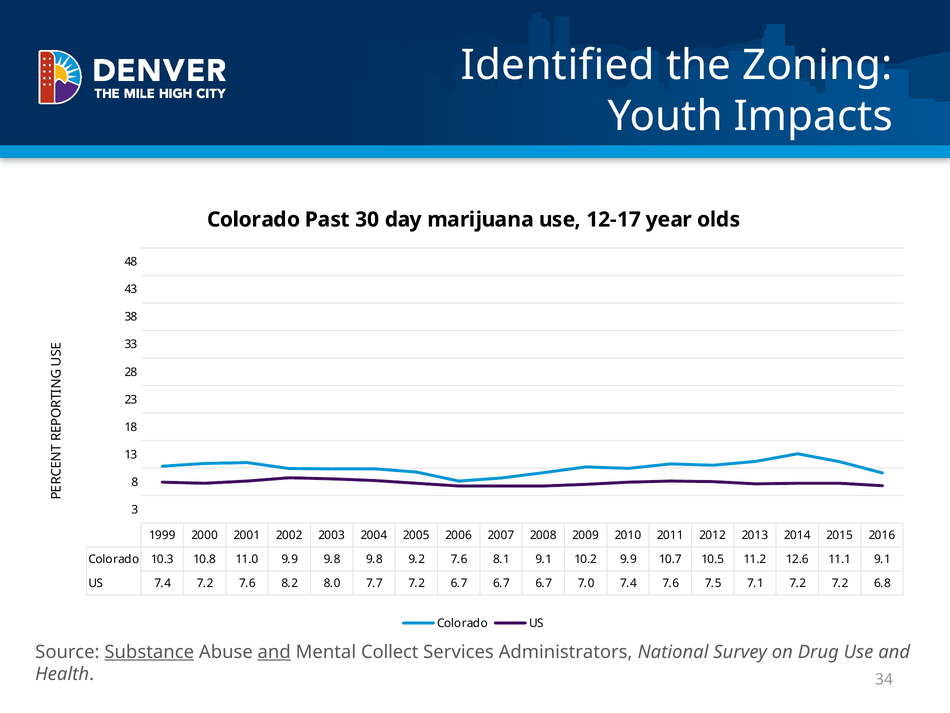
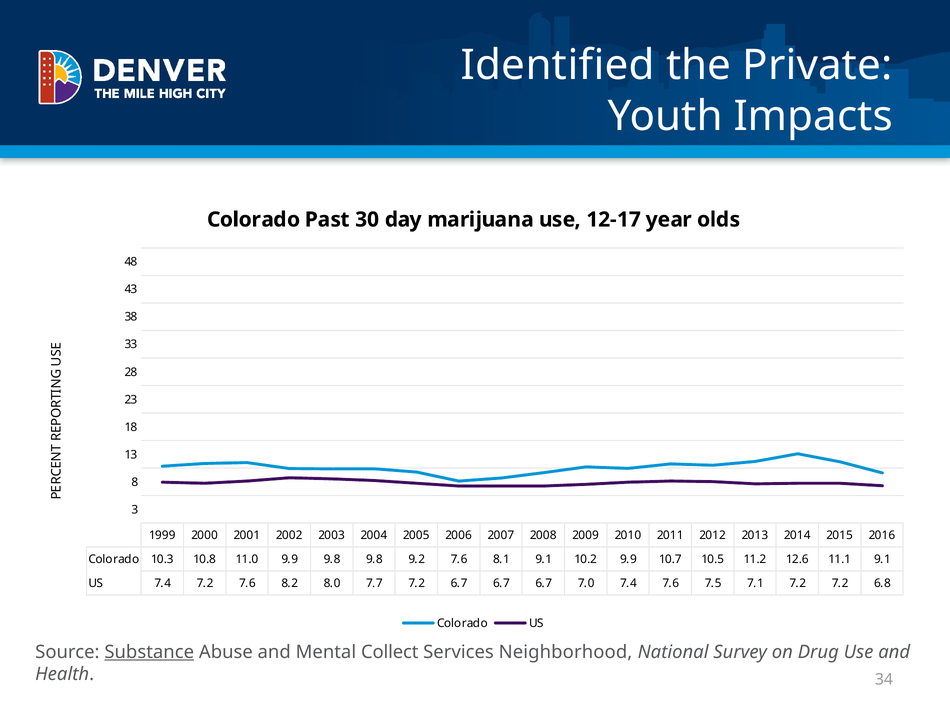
Zoning: Zoning -> Private (817, 66)
and underline: present -> none (274, 652)
Administrators: Administrators -> Neighborhood (565, 652)
